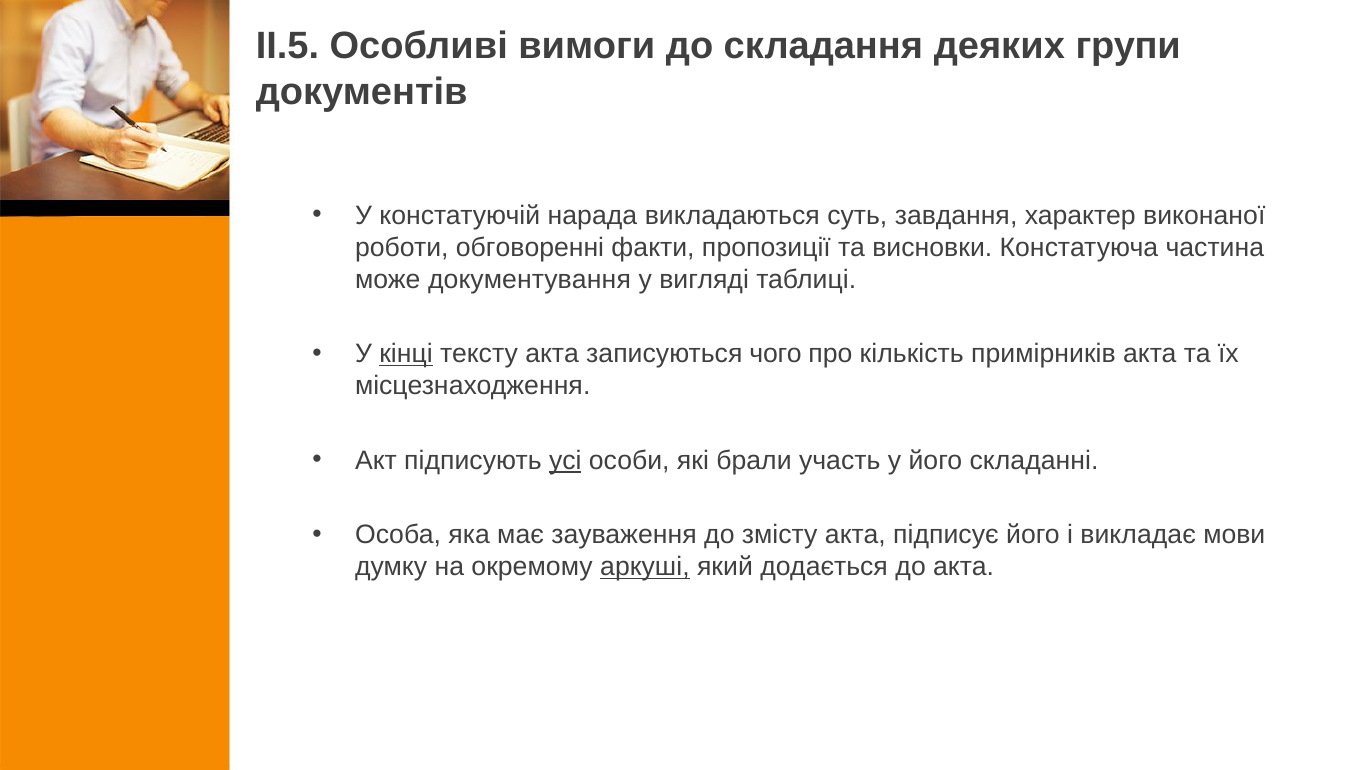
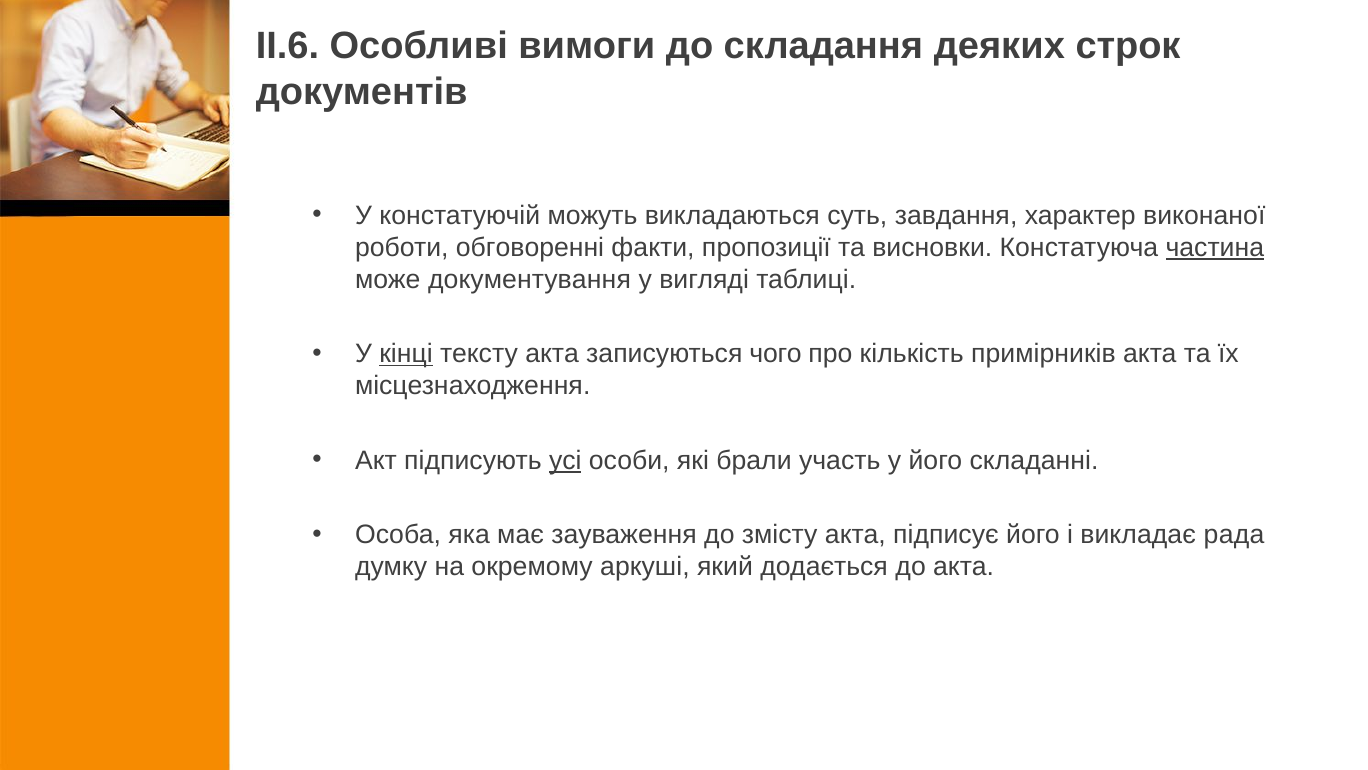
ІІ.5: ІІ.5 -> ІІ.6 (287, 46)
групи: групи -> строк (1128, 46)
нарада: нарада -> можуть (593, 215)
частина underline: none -> present (1215, 247)
мови: мови -> рада (1234, 535)
аркуші underline: present -> none (645, 567)
